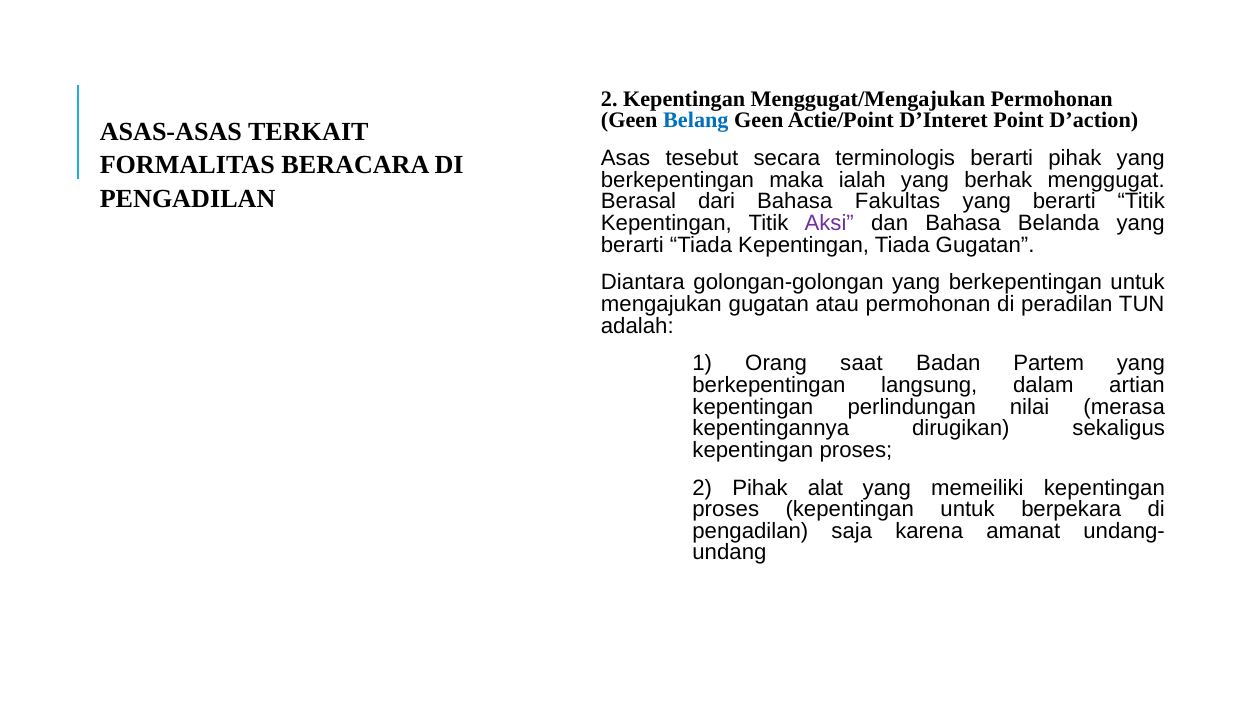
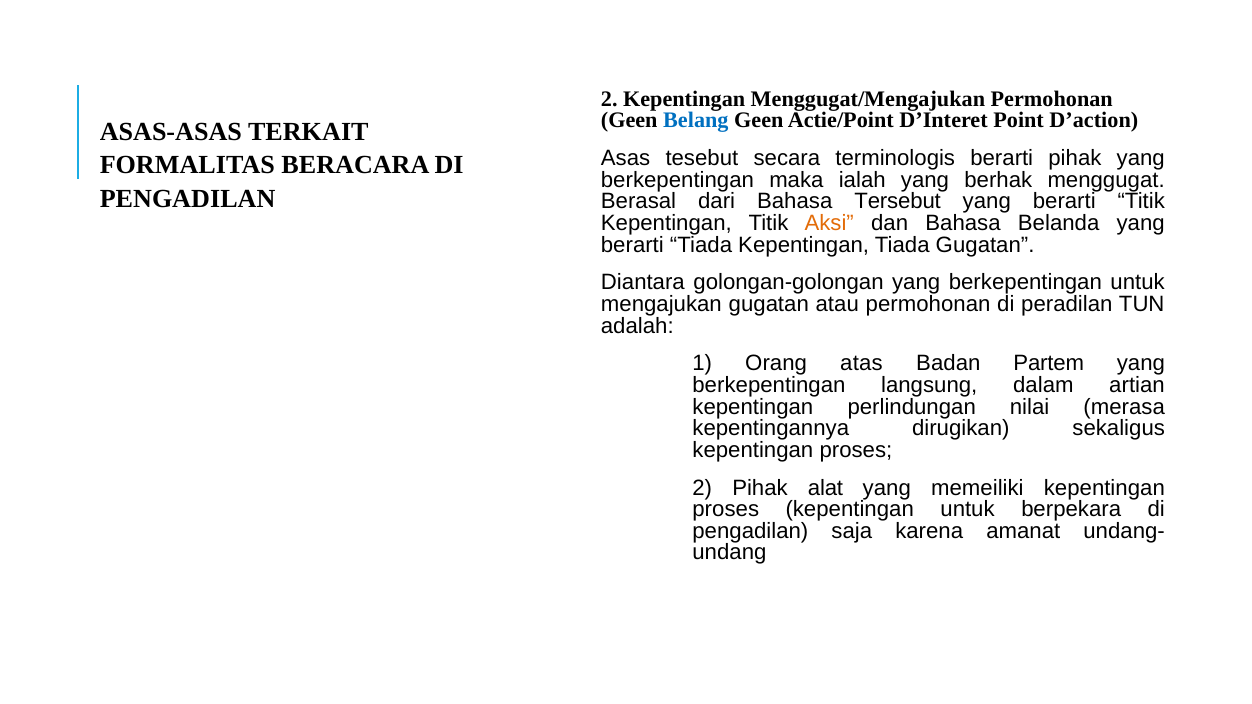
Fakultas: Fakultas -> Tersebut (898, 202)
Aksi colour: purple -> orange (829, 223)
saat: saat -> atas (862, 364)
